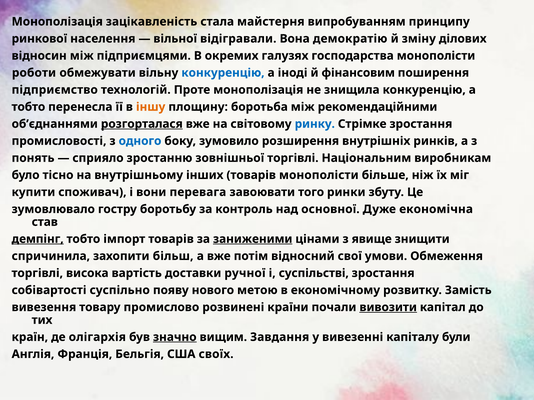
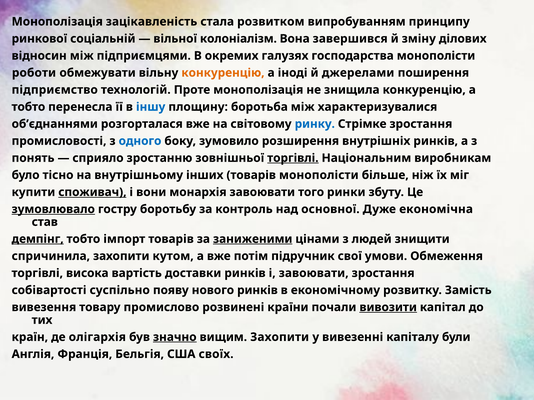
майстерня: майстерня -> розвитком (271, 22)
населення: населення -> соціальній (103, 39)
відігравали: відігравали -> колоніалізм (238, 39)
демократію: демократію -> завершився (350, 39)
конкуренцію colour: blue -> orange (223, 73)
фінансовим: фінансовим -> джерелами (358, 73)
іншу colour: orange -> blue (151, 107)
рекомендаційними: рекомендаційними -> характеризувалися (377, 107)
розгорталася underline: present -> none (142, 124)
торгівлі underline: none -> present (293, 158)
споживач underline: none -> present (92, 192)
перевага: перевага -> монархія (198, 192)
зумовлювало underline: none -> present (53, 209)
явище: явище -> людей (372, 239)
більш: більш -> кутом (173, 256)
відносний: відносний -> підручник (303, 256)
доставки ручної: ручної -> ринків (245, 273)
і суспільстві: суспільстві -> завоювати (314, 273)
нового метою: метою -> ринків (257, 291)
вищим Завдання: Завдання -> Захопити (280, 337)
